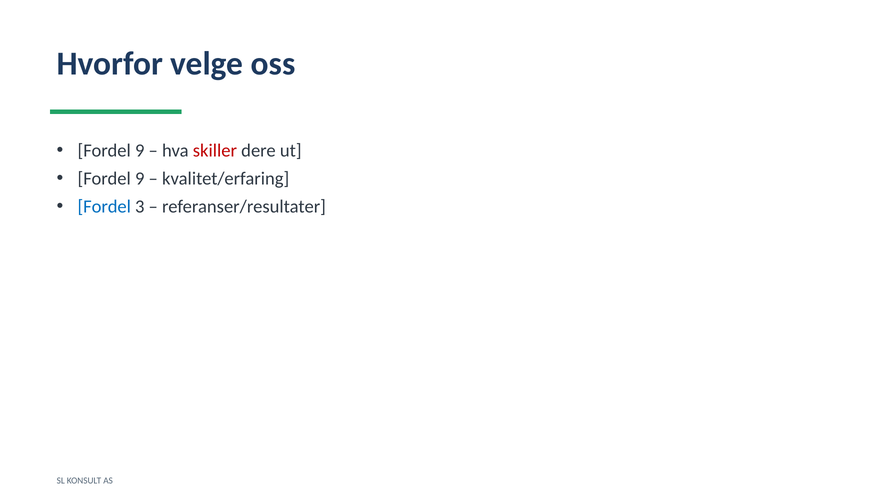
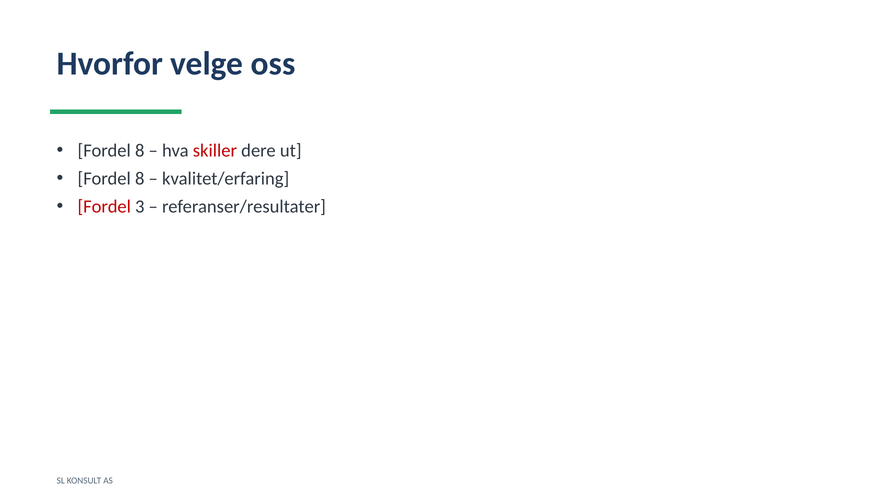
9: 9 -> 8 (140, 151)
9: 9 -> 8 (140, 179)
Fordel colour: blue -> red (104, 207)
